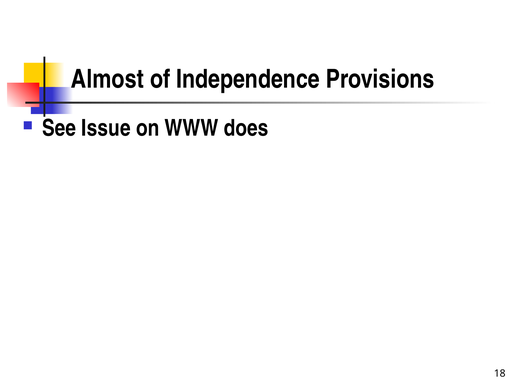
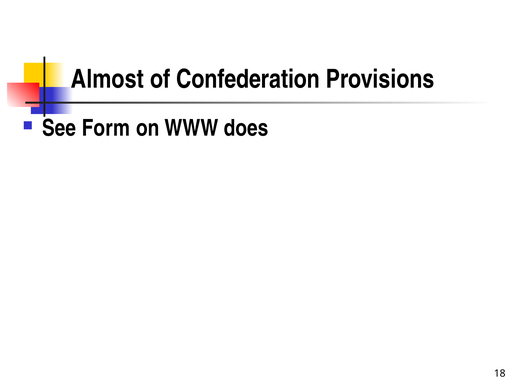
Independence: Independence -> Confederation (248, 79)
Issue: Issue -> Form (106, 128)
